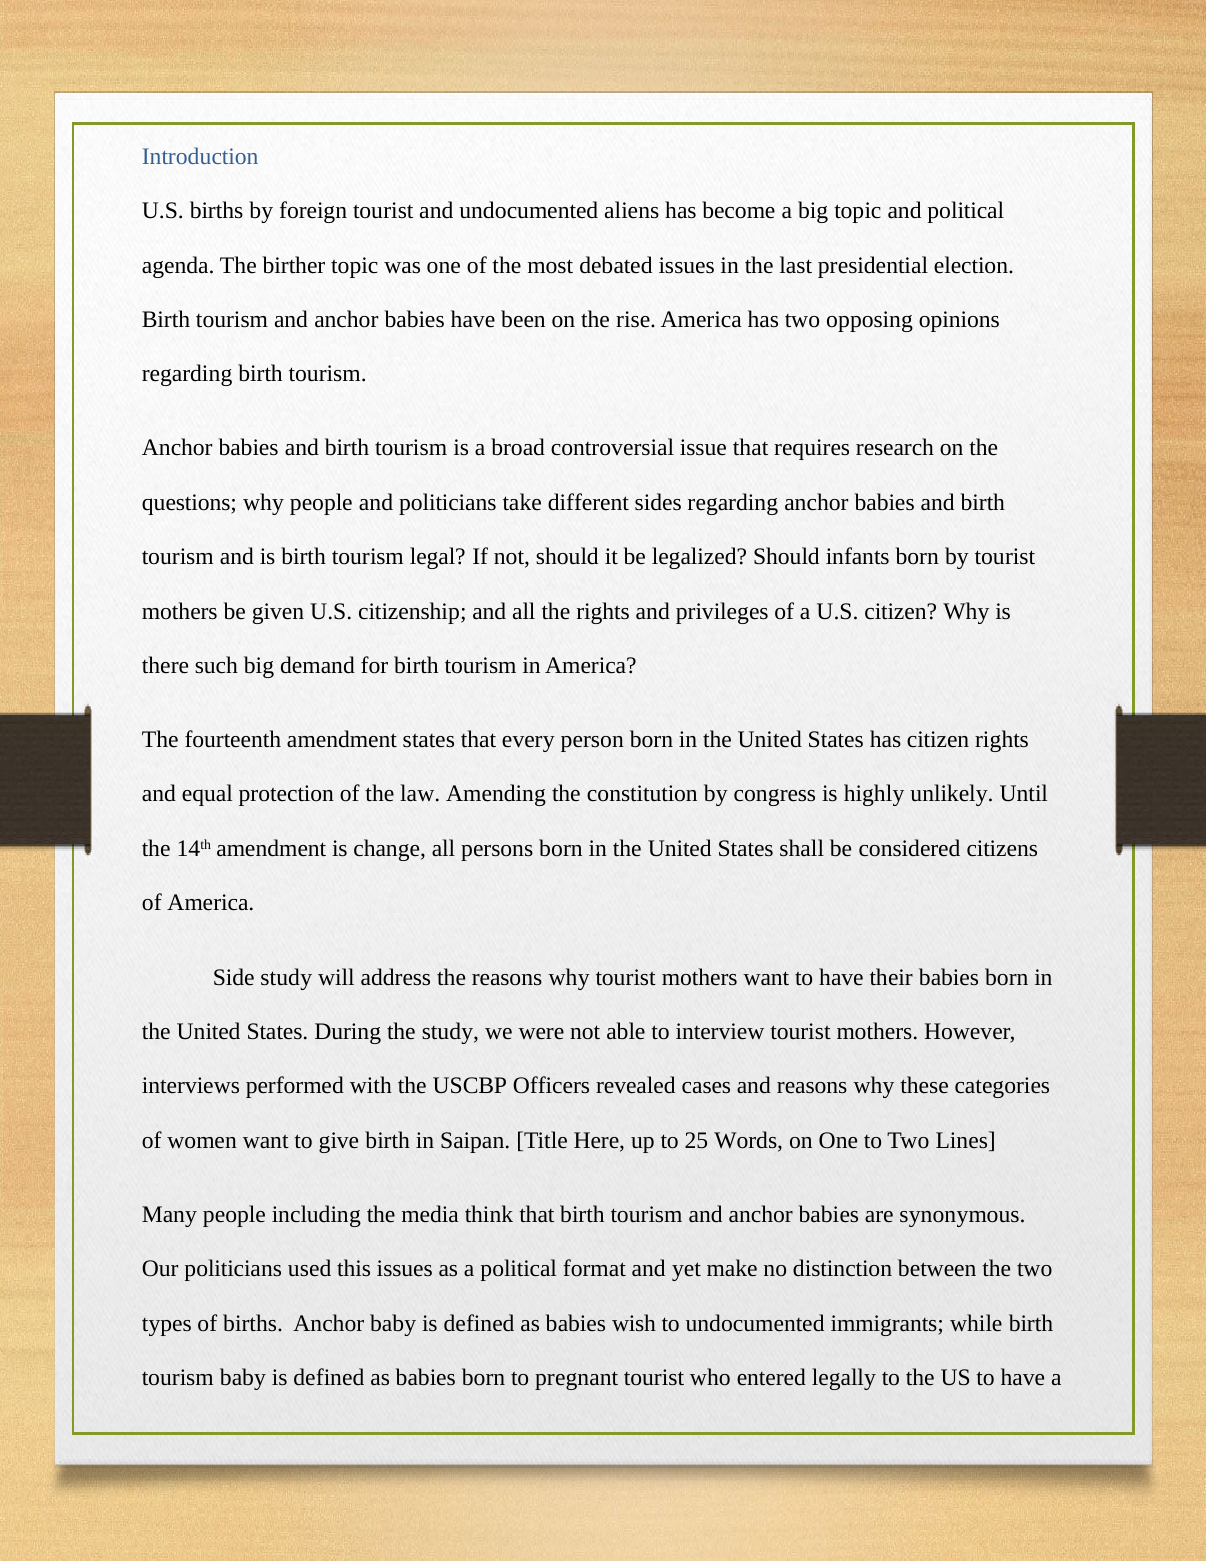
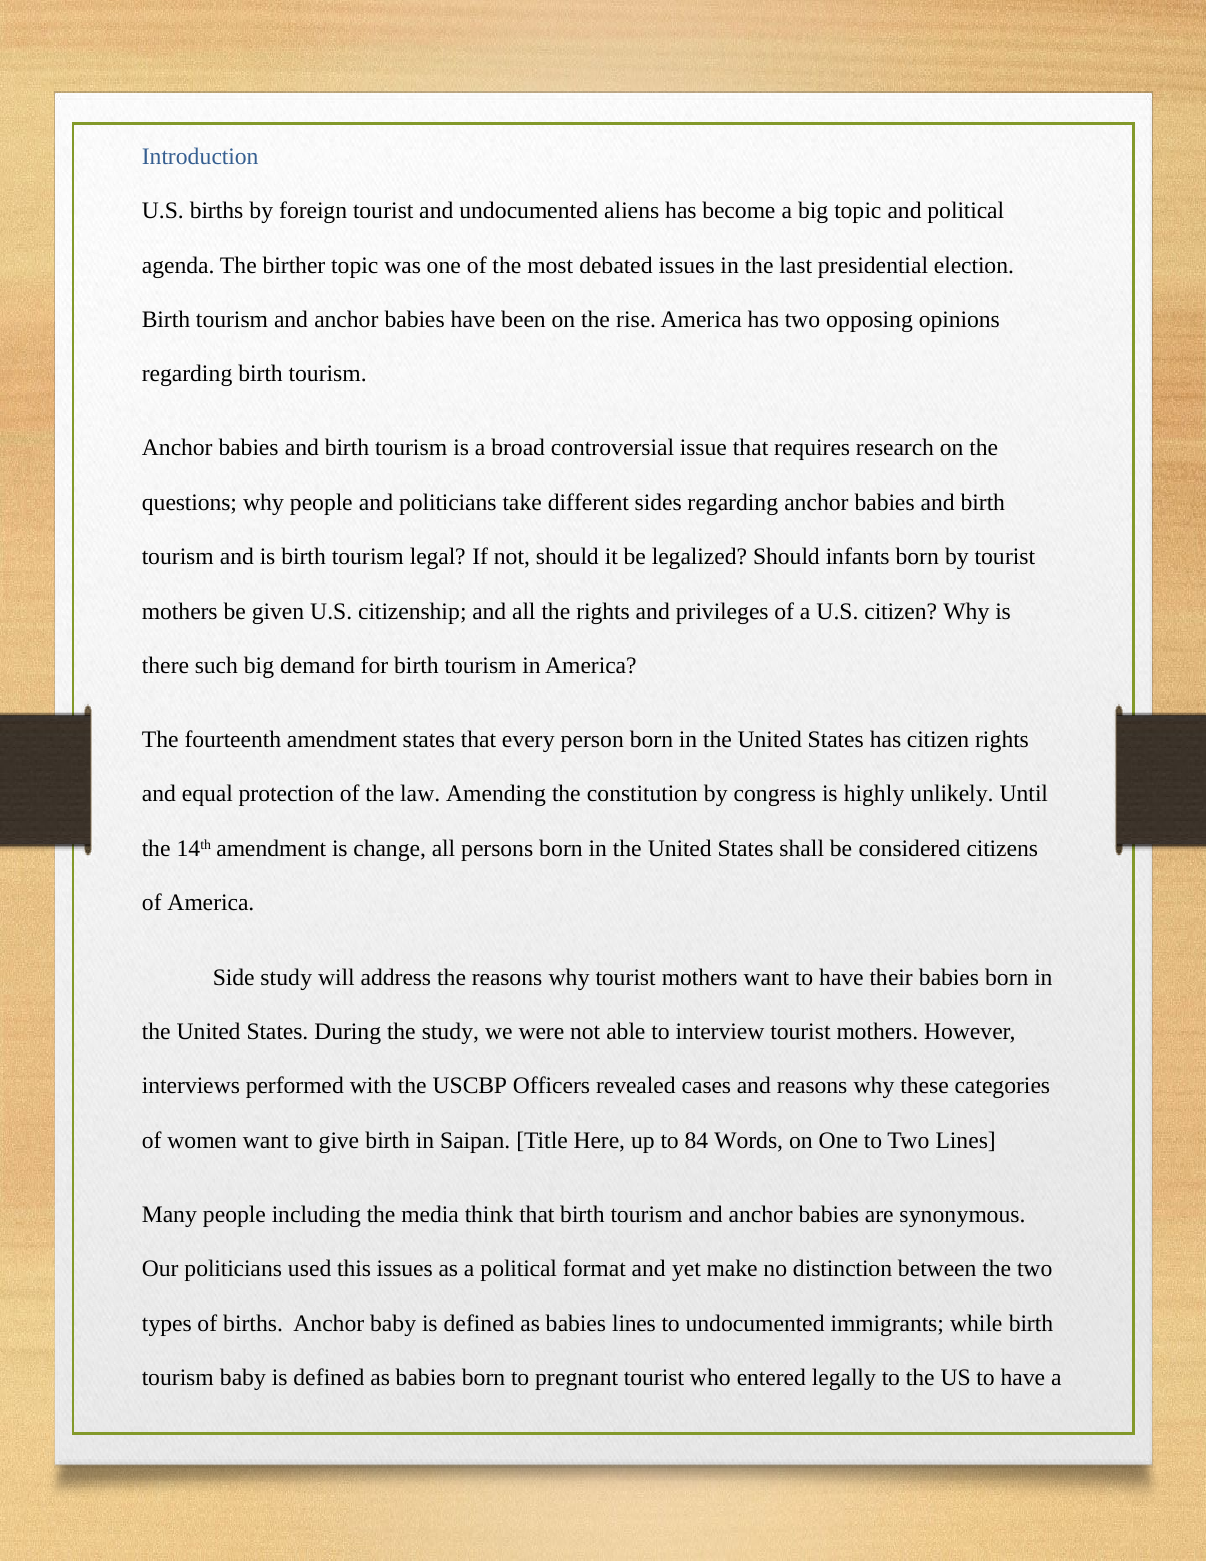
25: 25 -> 84 (696, 1140)
babies wish: wish -> lines (634, 1323)
